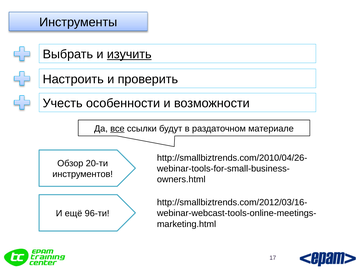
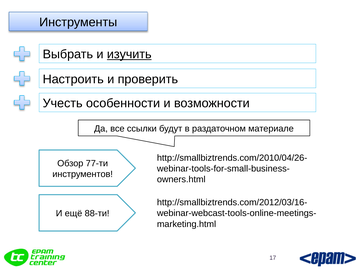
все underline: present -> none (117, 129)
20-ти: 20-ти -> 77-ти (97, 164)
96-ти: 96-ти -> 88-ти (97, 214)
